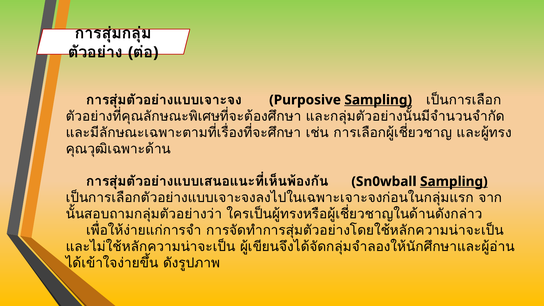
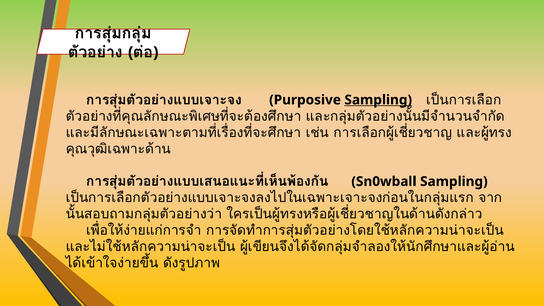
Sampling underline: present -> none (454, 182)
